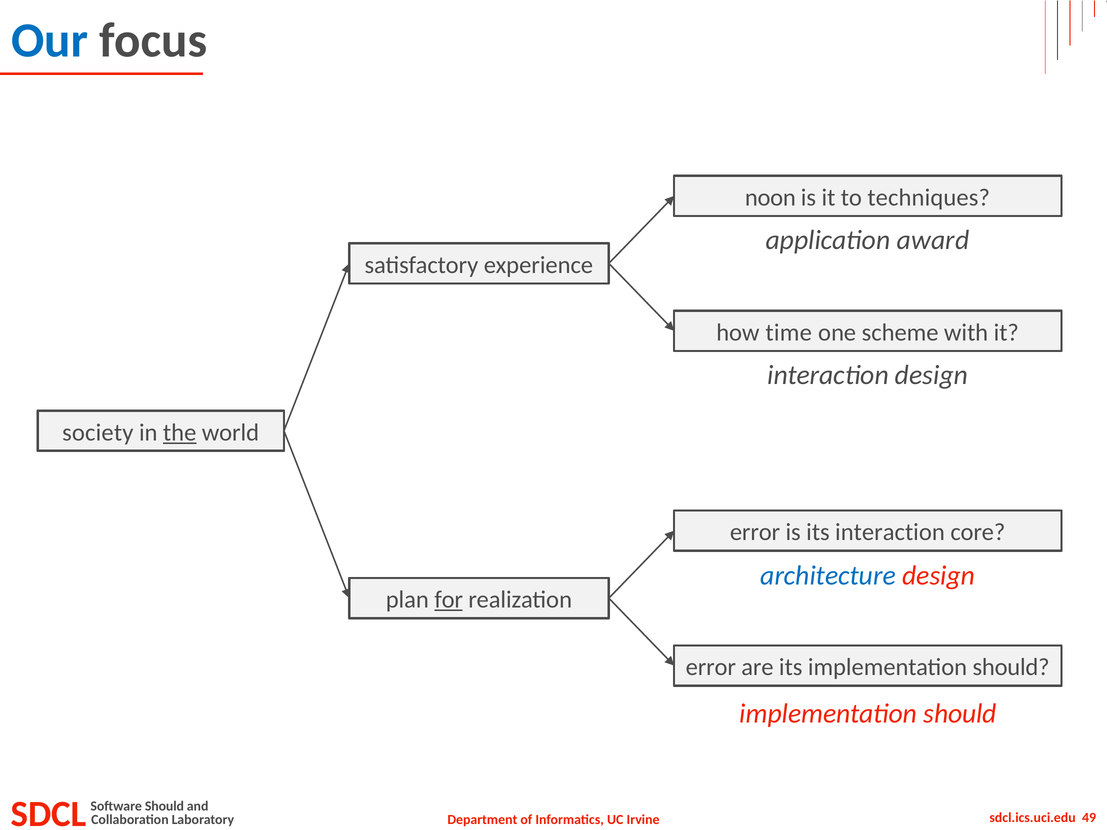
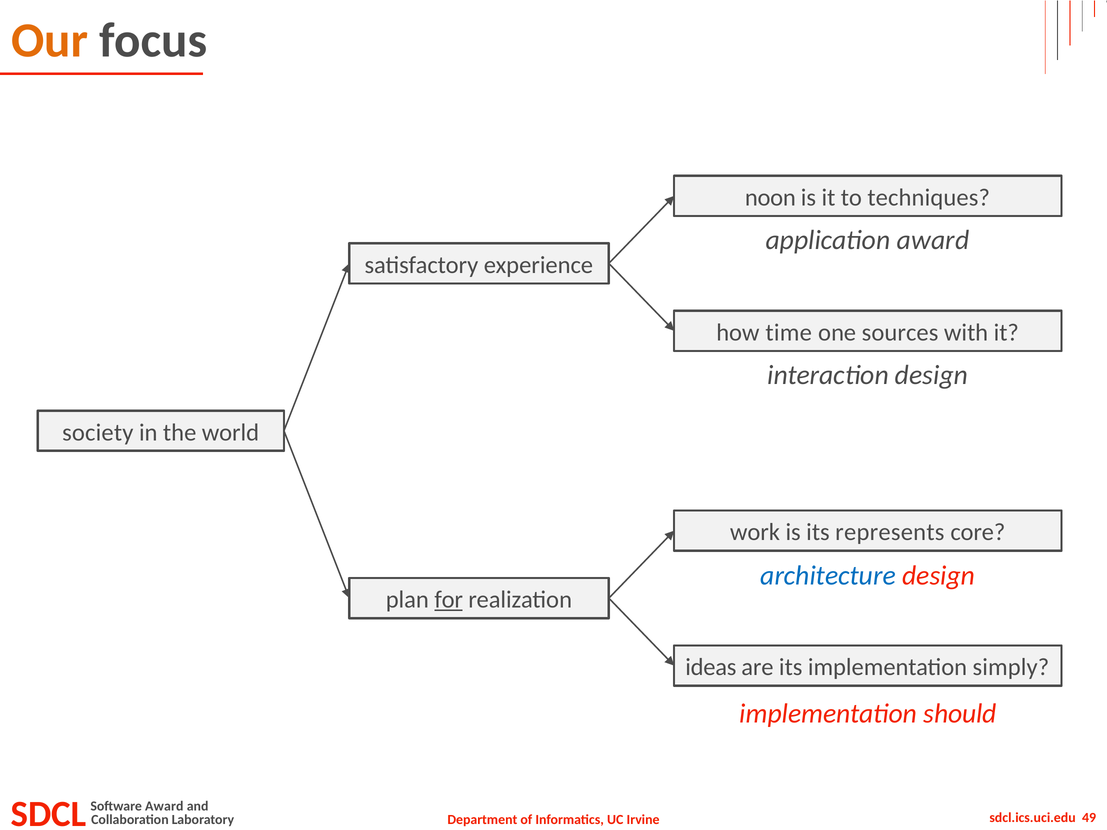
Our colour: blue -> orange (50, 40)
scheme: scheme -> sources (900, 333)
the underline: present -> none (180, 433)
error: error -> work (755, 533)
its interaction: interaction -> represents (890, 533)
error: error -> ideas (711, 668)
its implementation should: should -> simply (1011, 668)
Should: Should -> Award (164, 806)
